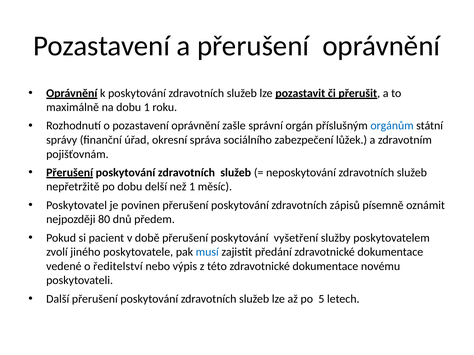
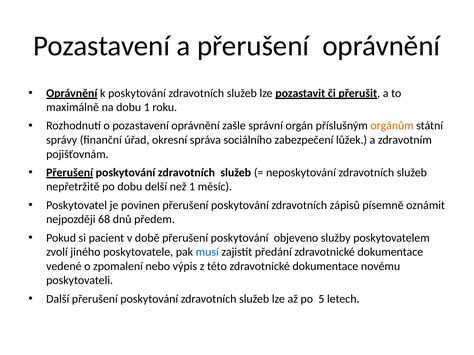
orgánům colour: blue -> orange (392, 126)
80: 80 -> 68 (104, 220)
vyšetření: vyšetření -> objeveno (296, 238)
ředitelství: ředitelství -> zpomalení (118, 267)
